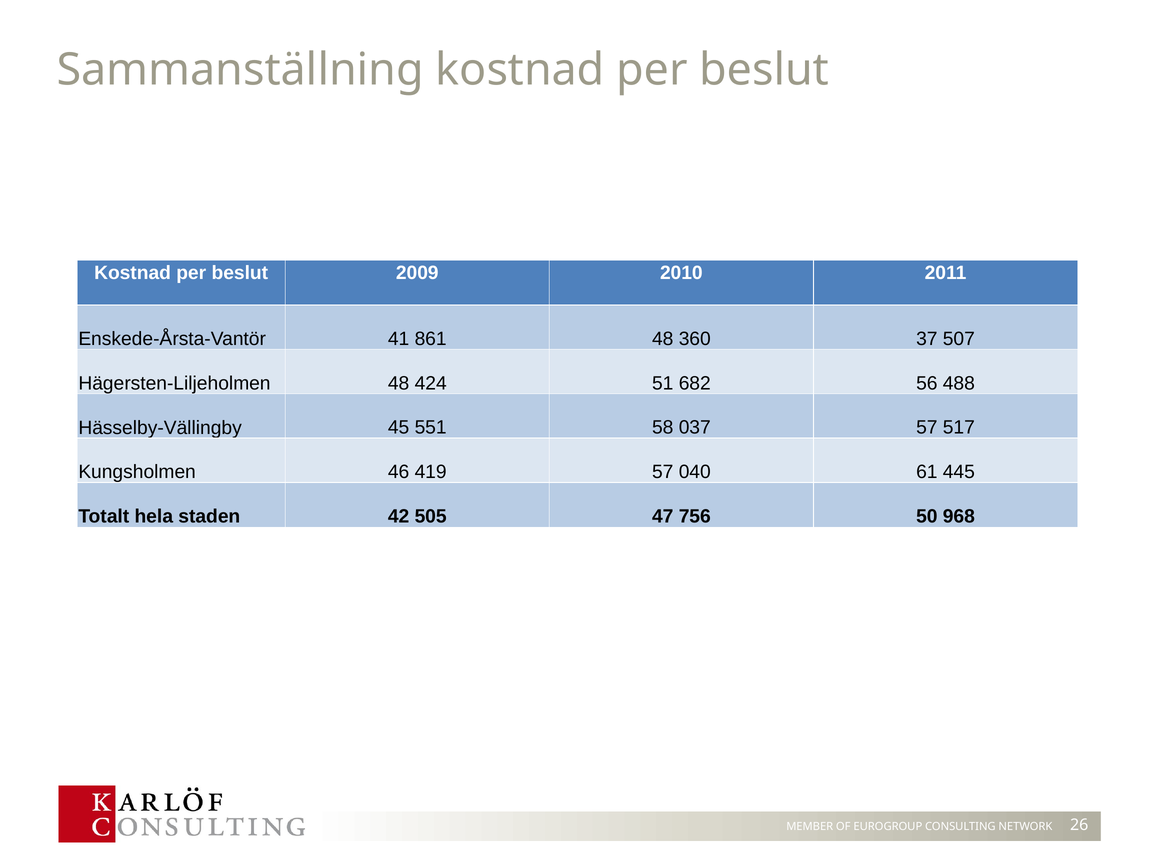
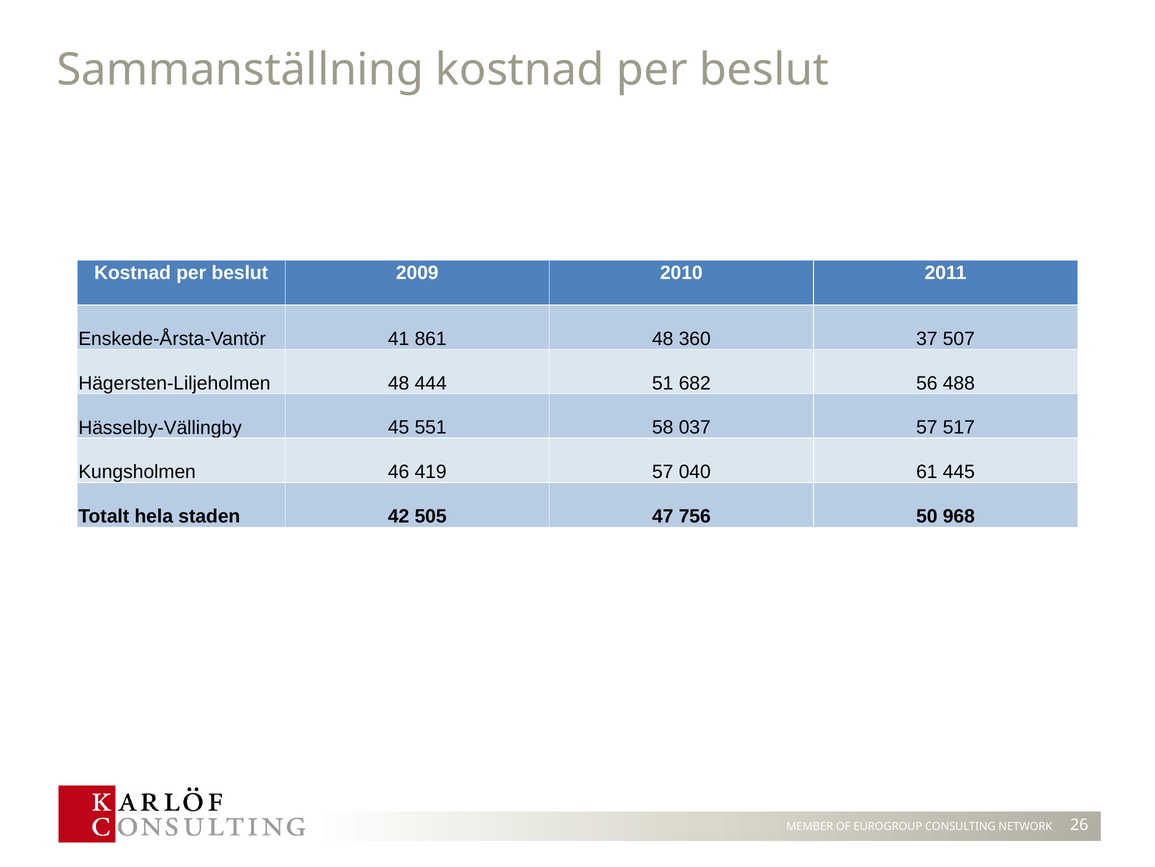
424: 424 -> 444 (431, 383)
